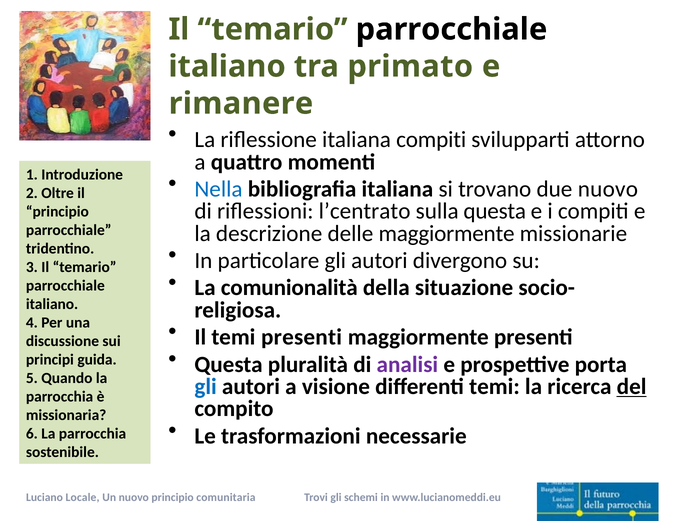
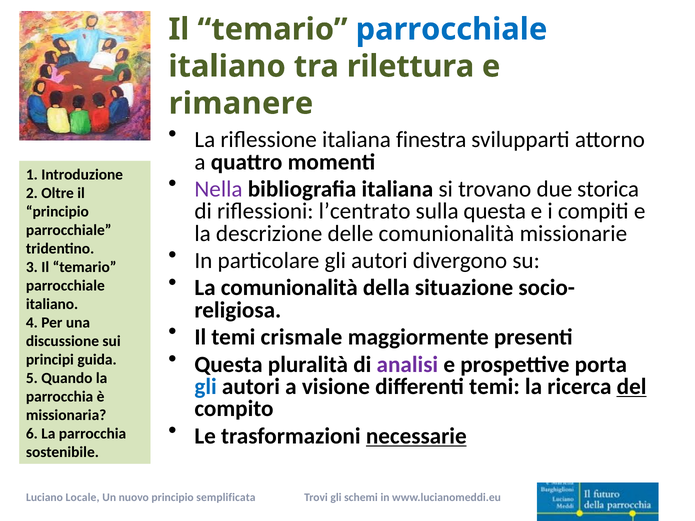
parrocchiale colour: black -> blue (451, 29)
primato: primato -> rilettura (411, 66)
italiana compiti: compiti -> finestra (431, 140)
Nella colour: blue -> purple (219, 189)
due nuovo: nuovo -> storica (608, 189)
delle maggiormente: maggiormente -> comunionalità (446, 234)
temi presenti: presenti -> crismale (302, 337)
necessarie underline: none -> present (416, 436)
comunitaria: comunitaria -> semplificata (226, 498)
